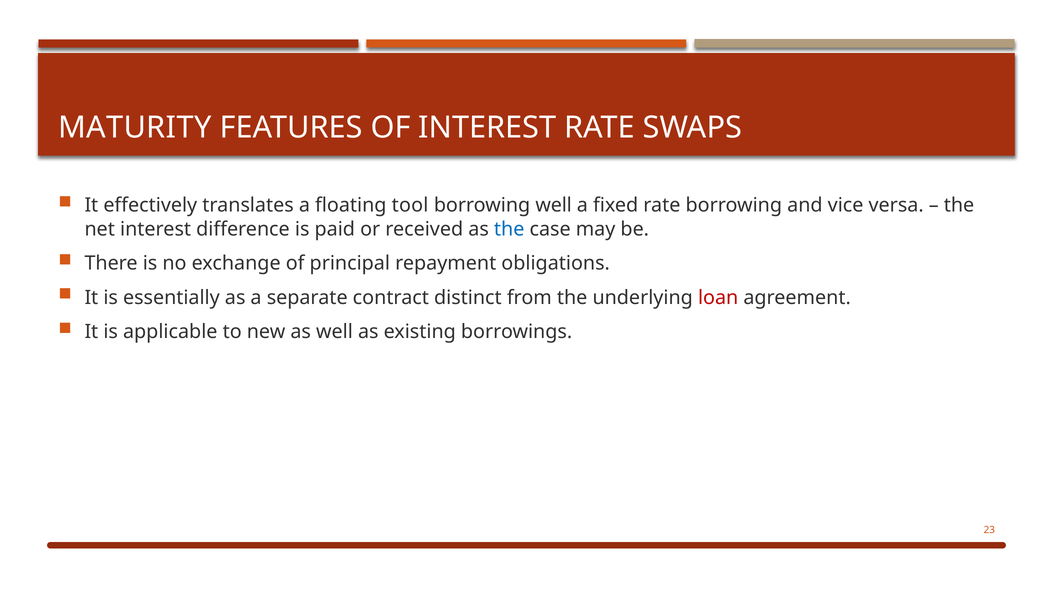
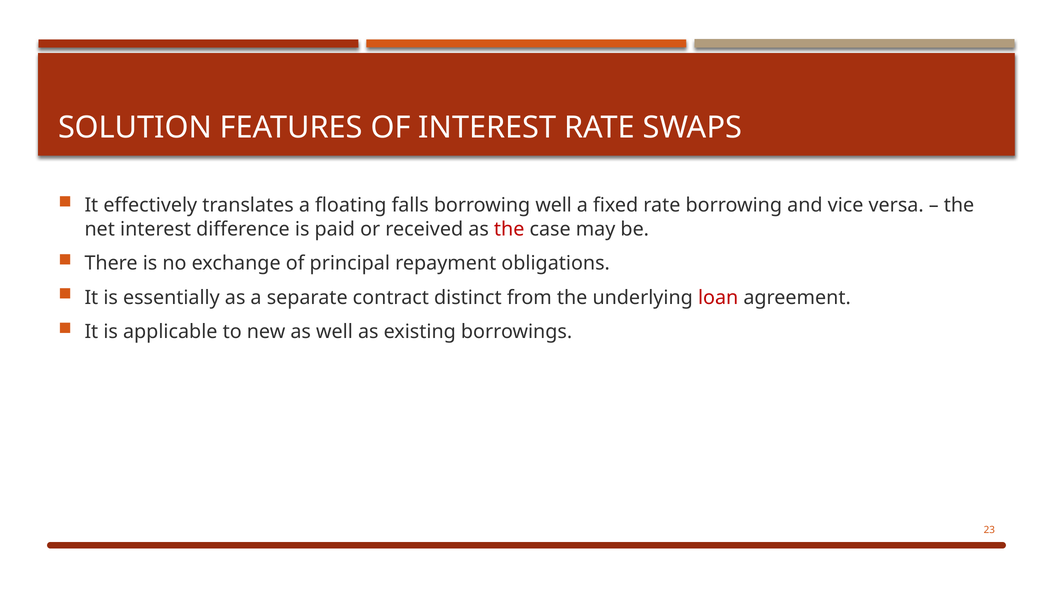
MATURITY: MATURITY -> SOLUTION (135, 128)
tool: tool -> falls (410, 206)
the colour: blue -> red (509, 229)
